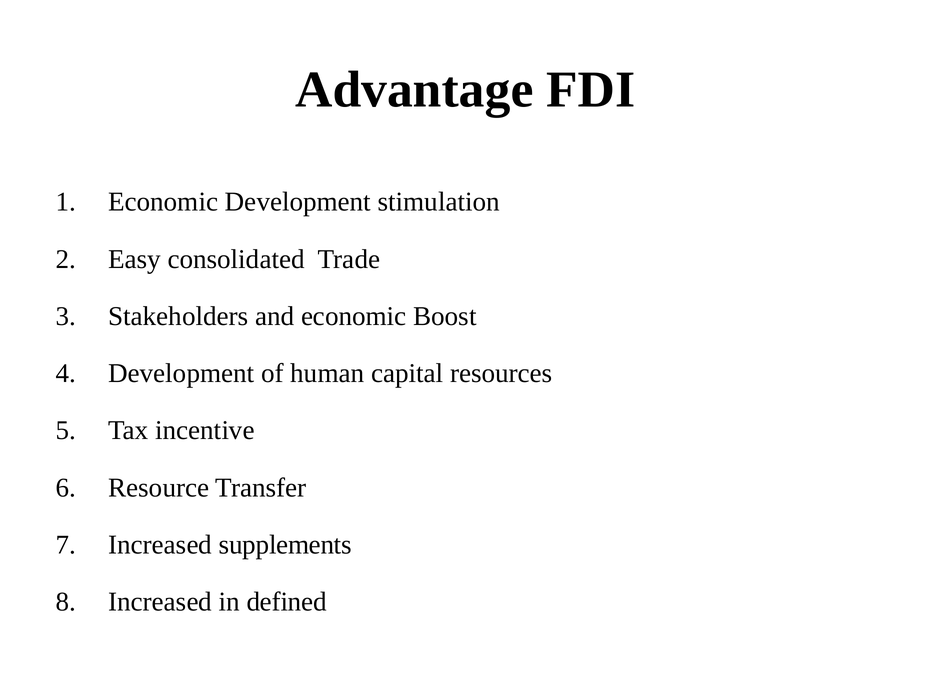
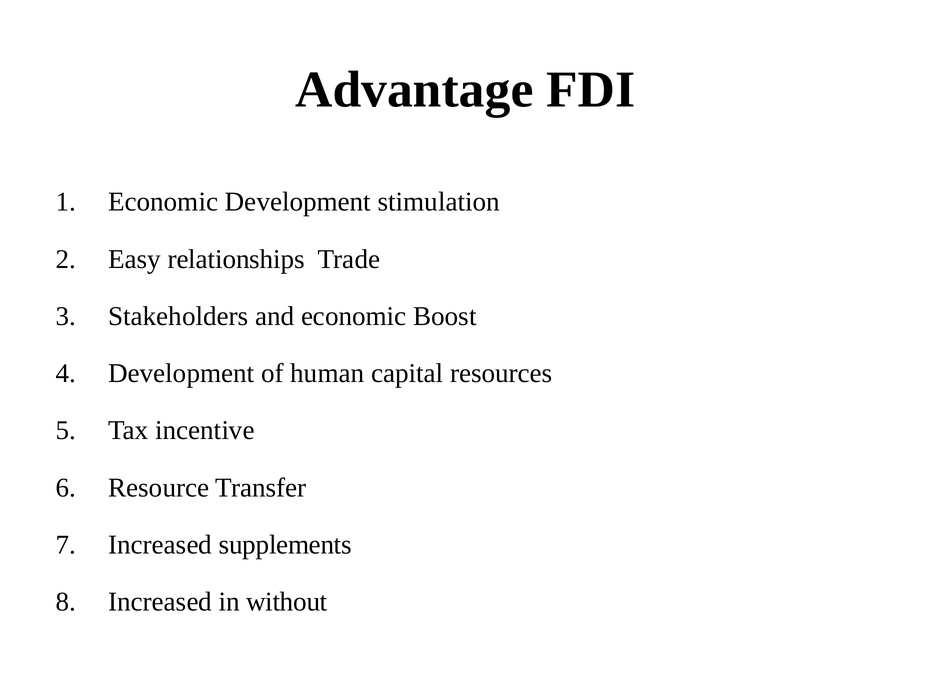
consolidated: consolidated -> relationships (236, 259)
defined: defined -> without (287, 602)
